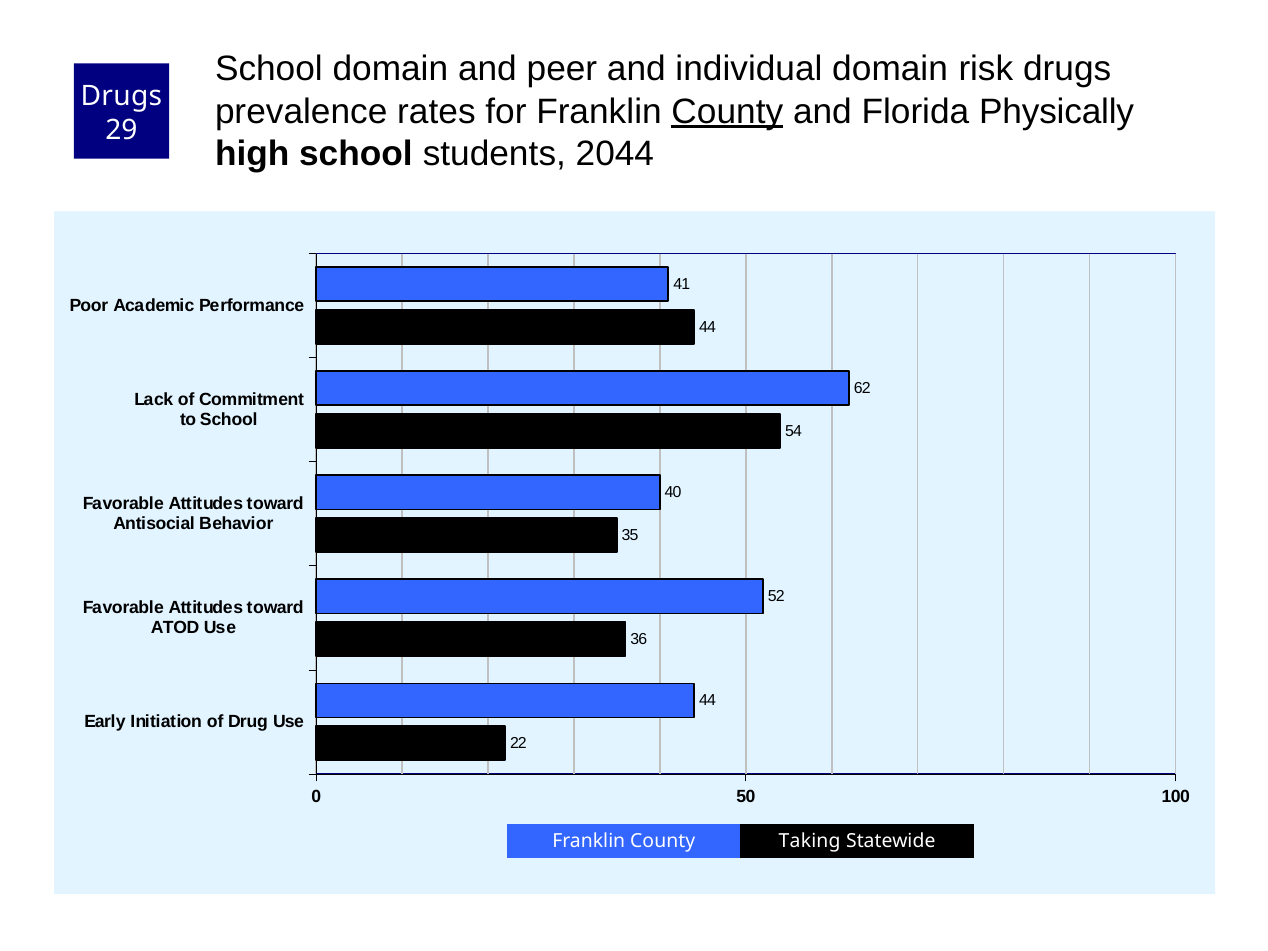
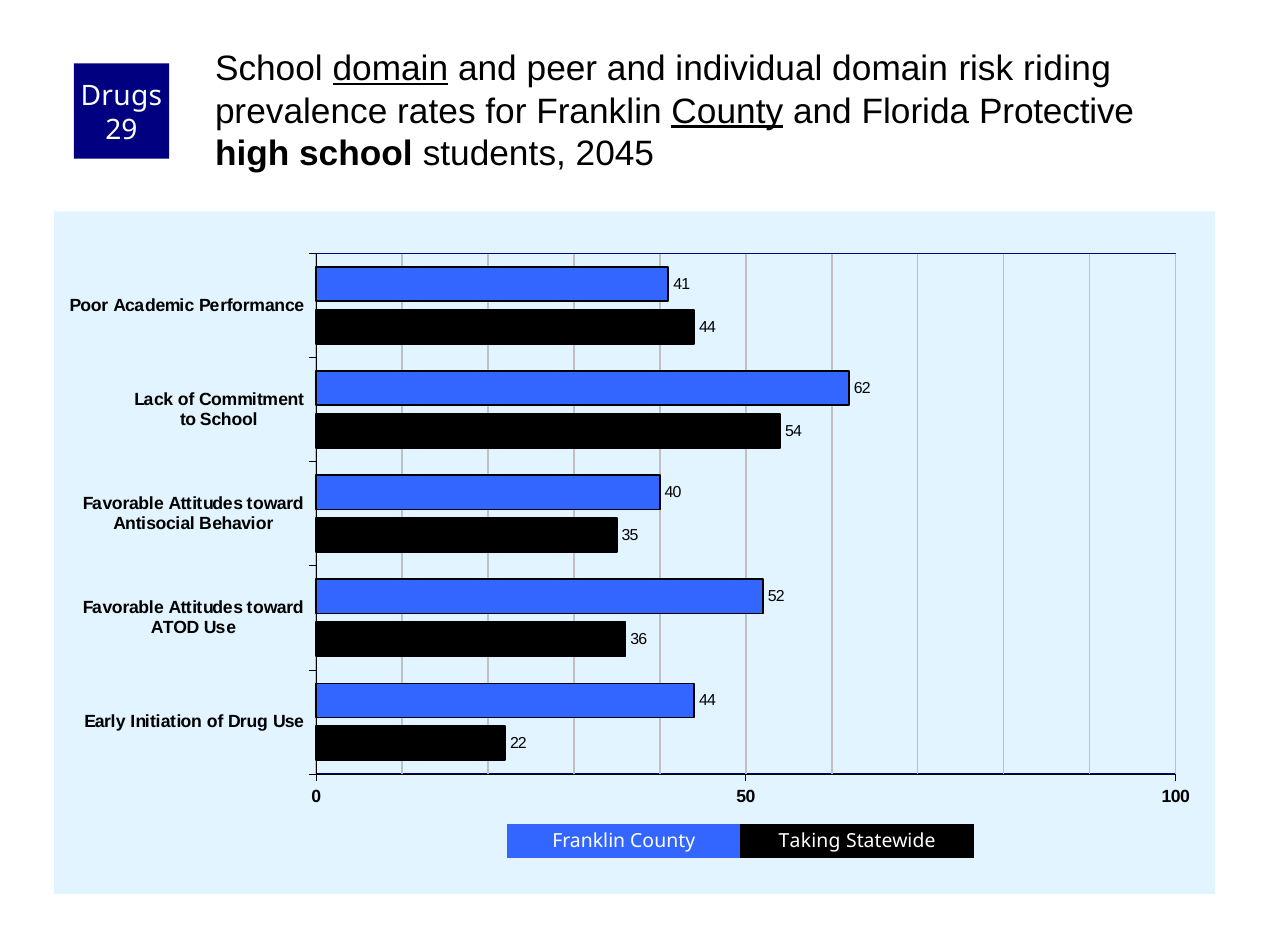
domain underline: none -> present (390, 69)
risk drugs: drugs -> riding (1067, 69)
Physically: Physically -> Protective (1057, 111)
2044: 2044 -> 2045 (615, 154)
